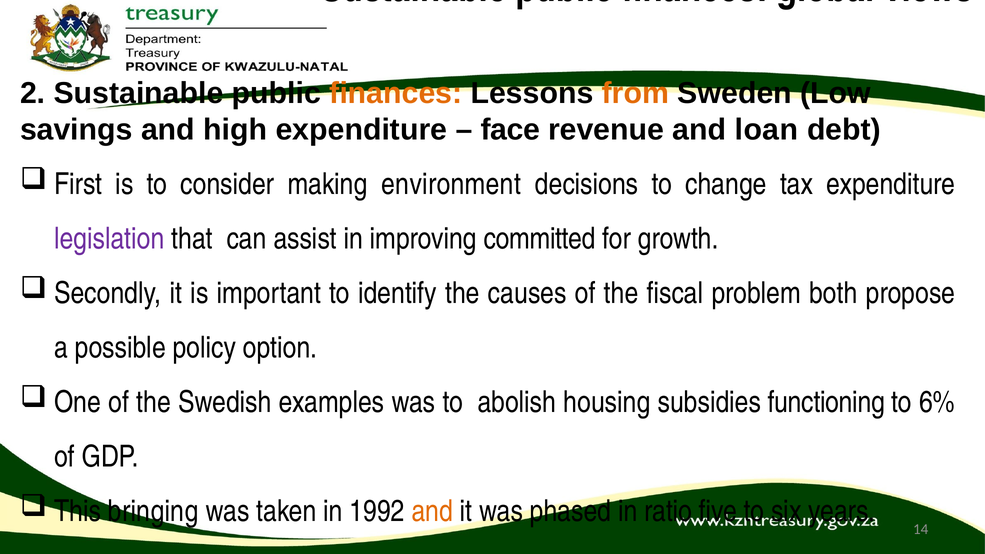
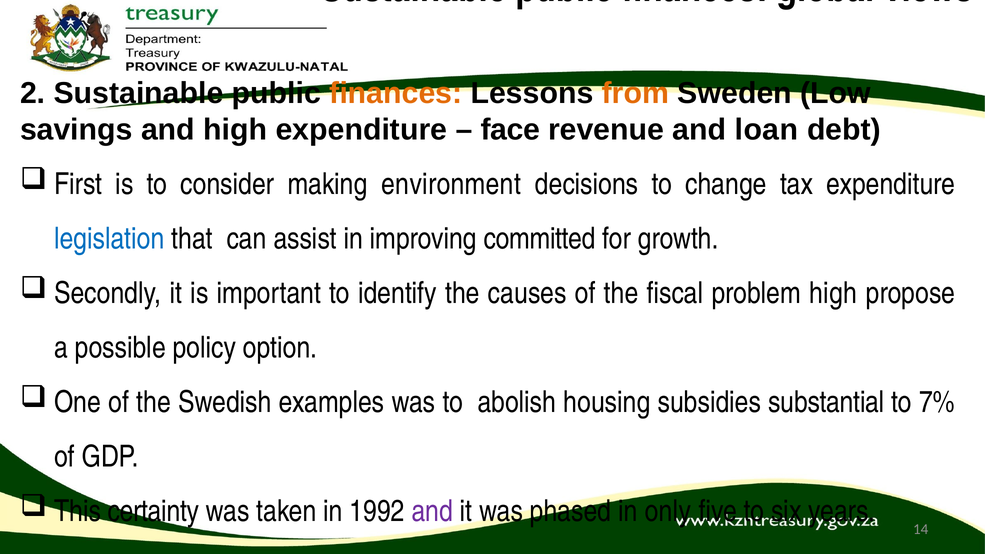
legislation colour: purple -> blue (109, 239)
problem both: both -> high (833, 293)
functioning: functioning -> substantial (826, 402)
6%: 6% -> 7% (937, 402)
bringing: bringing -> certainty (153, 511)
and colour: orange -> purple (432, 511)
ratio: ratio -> only (668, 511)
